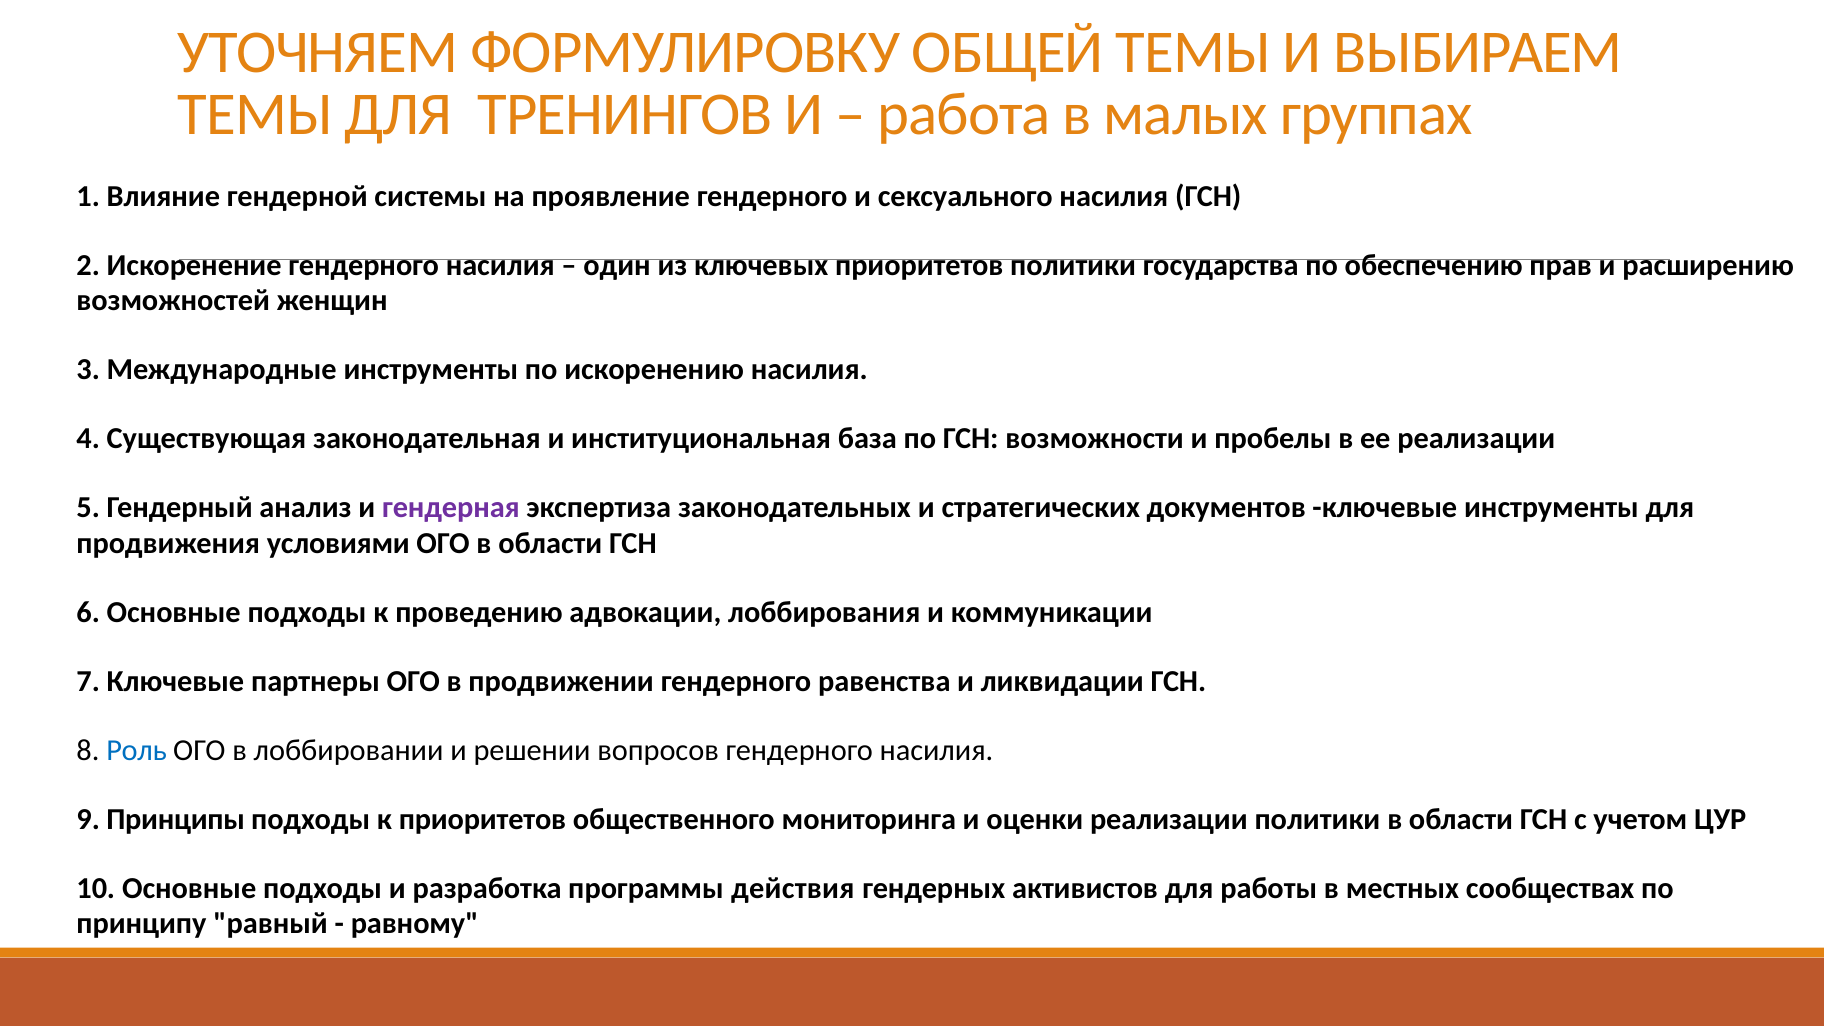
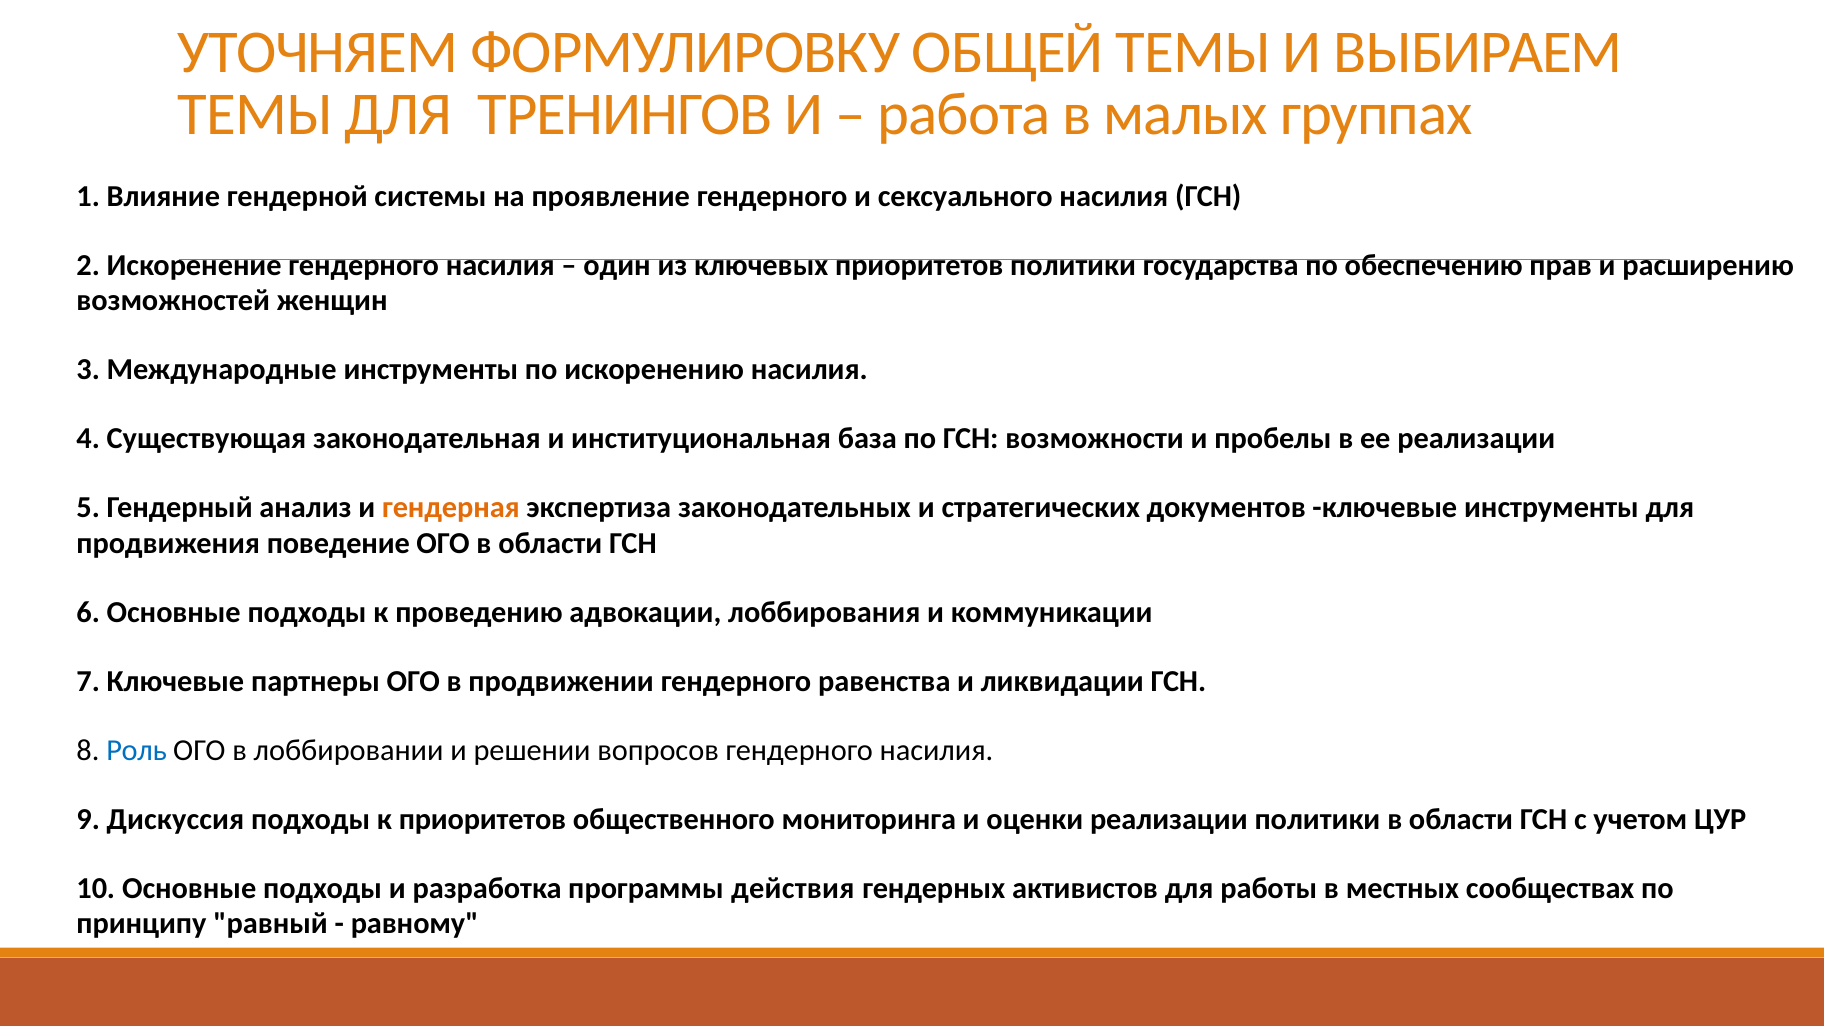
гендерная colour: purple -> orange (451, 508)
условиями: условиями -> поведение (338, 543)
Принципы: Принципы -> Дискуссия (175, 820)
